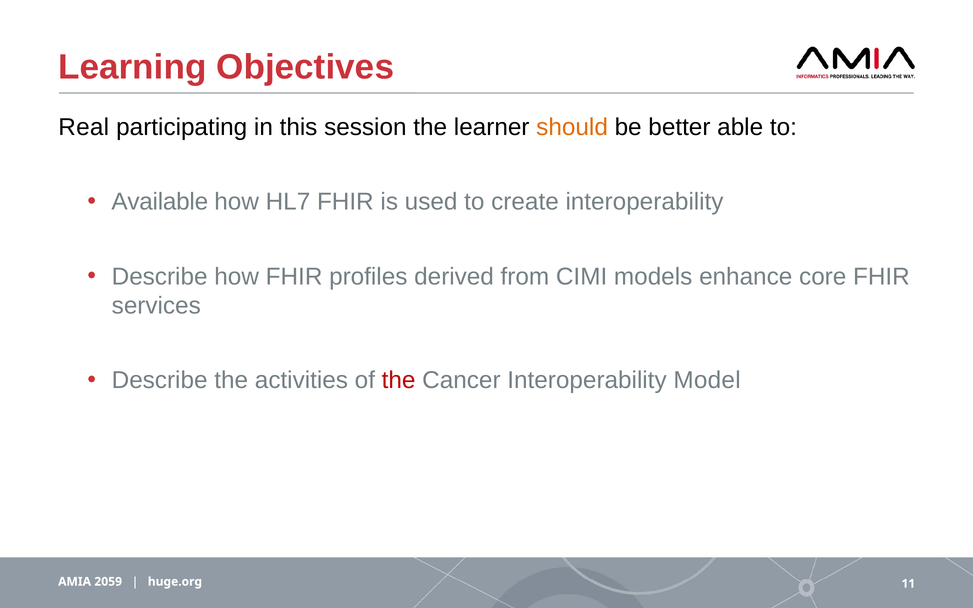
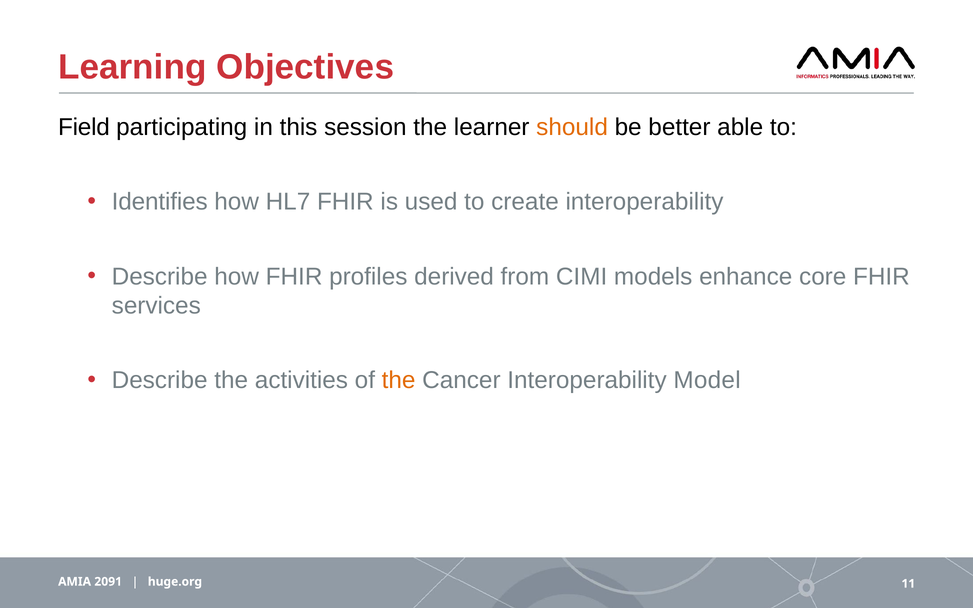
Real: Real -> Field (84, 127)
Available: Available -> Identifies (160, 202)
the colour: red -> orange (399, 380)
2059: 2059 -> 2091 (108, 582)
